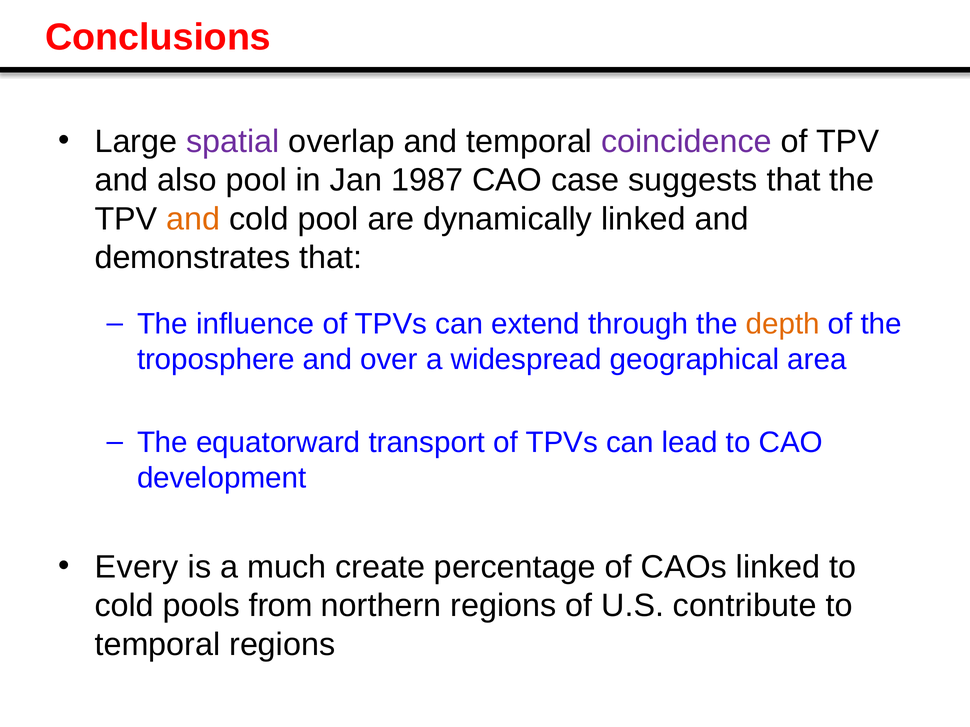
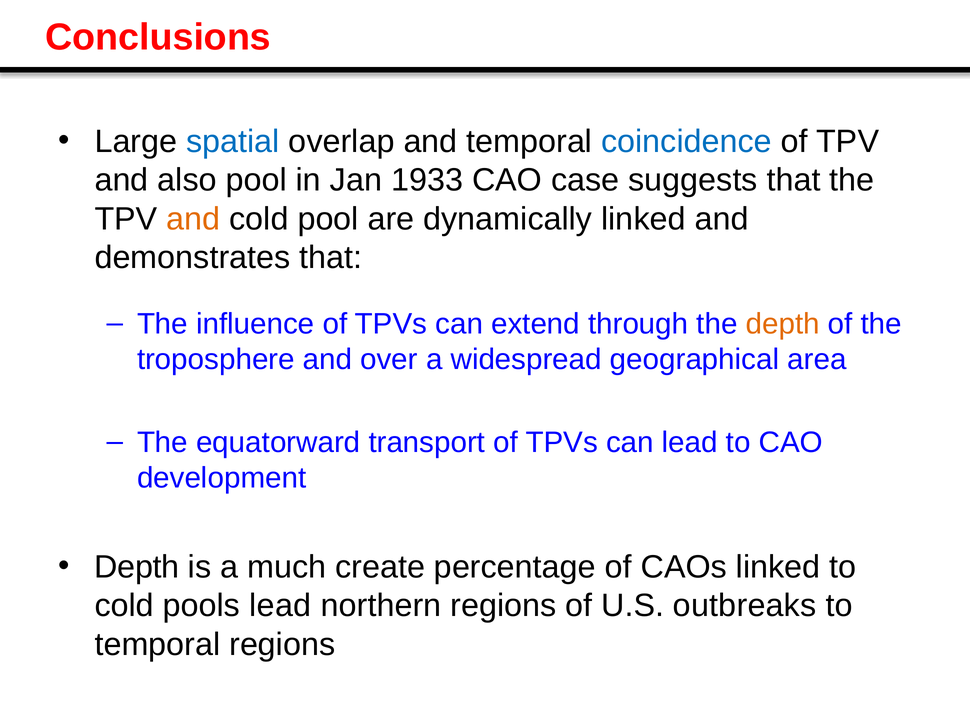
spatial colour: purple -> blue (233, 141)
coincidence colour: purple -> blue (687, 141)
1987: 1987 -> 1933 (427, 180)
Every: Every -> Depth (137, 567)
pools from: from -> lead (280, 606)
contribute: contribute -> outbreaks (745, 606)
